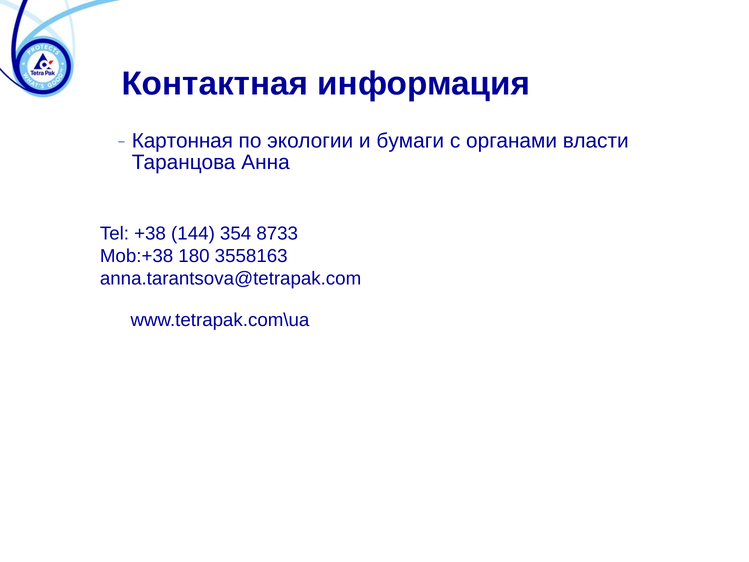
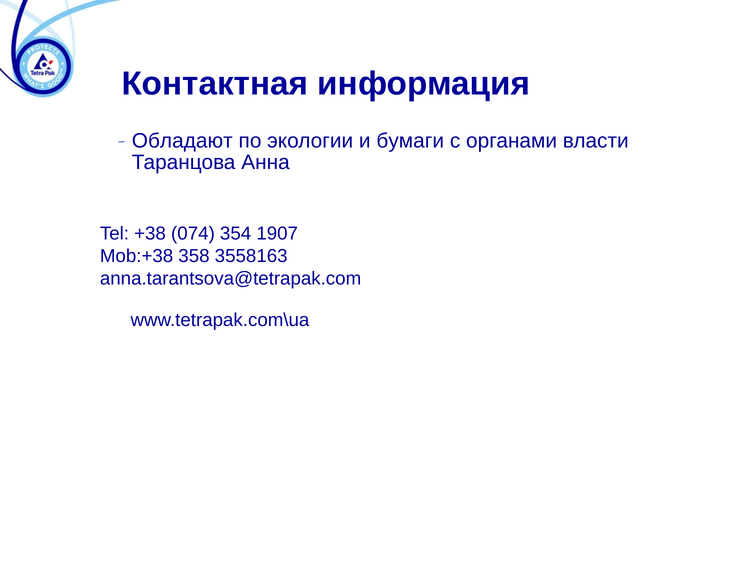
Картонная: Картонная -> Обладают (182, 141)
144: 144 -> 074 (193, 234)
8733: 8733 -> 1907 (277, 234)
180: 180 -> 358 (194, 256)
